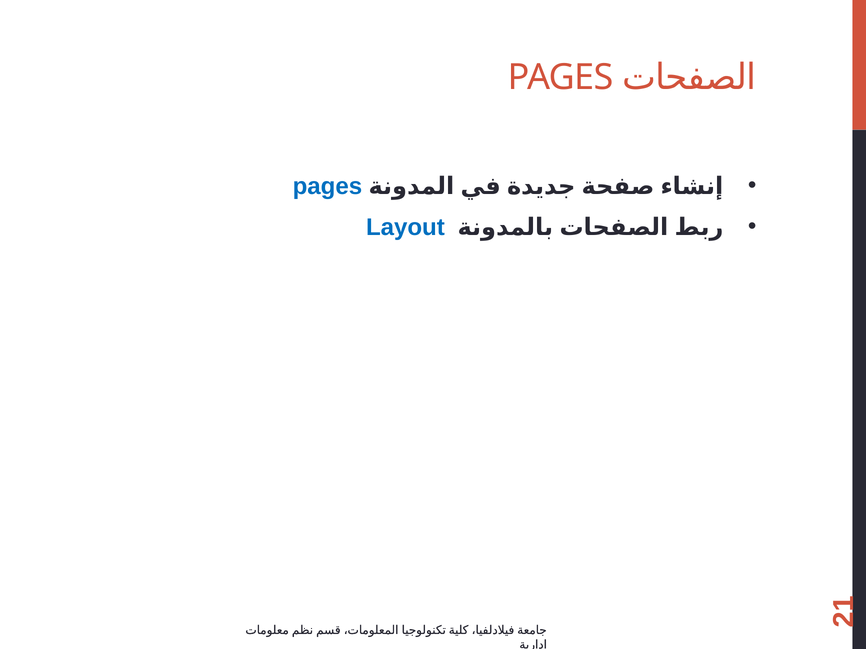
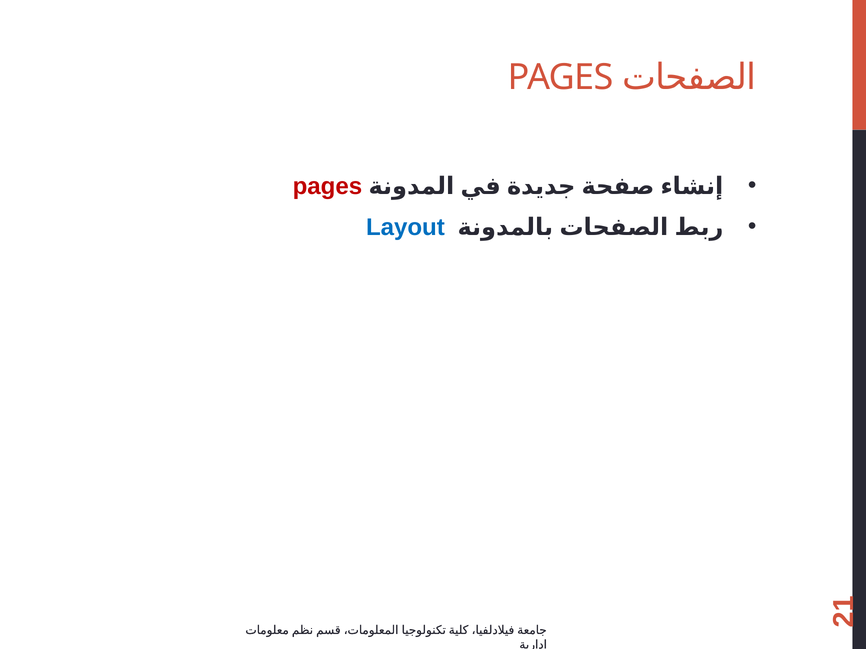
pages colour: blue -> red (327, 186)
